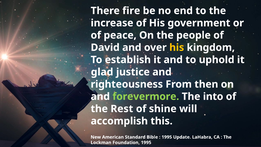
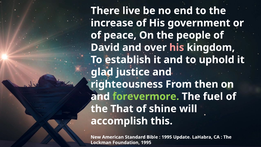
fire: fire -> live (131, 11)
his colour: yellow -> pink (177, 47)
into: into -> fuel (213, 96)
Rest: Rest -> That (122, 109)
